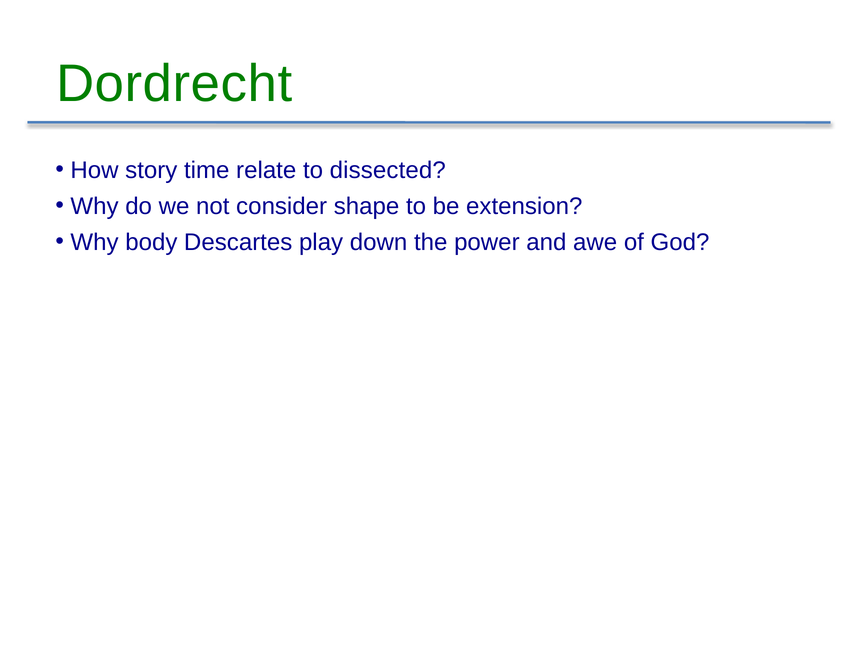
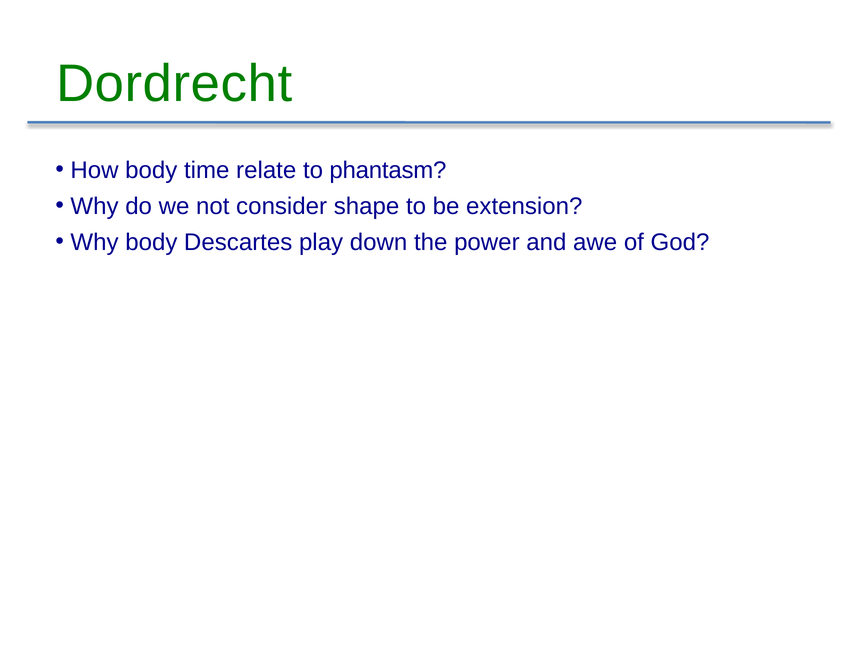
How story: story -> body (151, 171)
dissected: dissected -> phantasm (388, 171)
